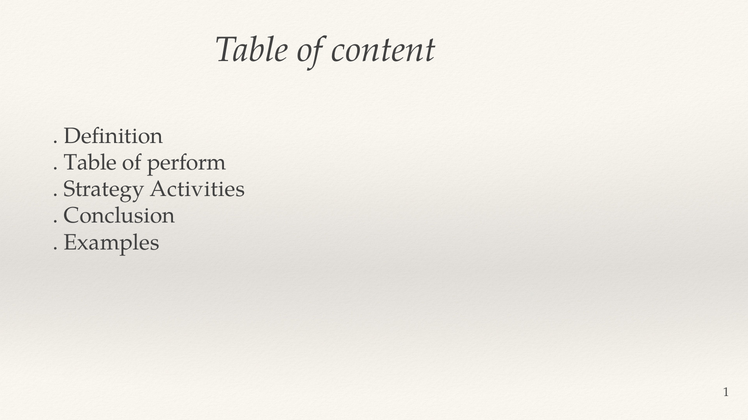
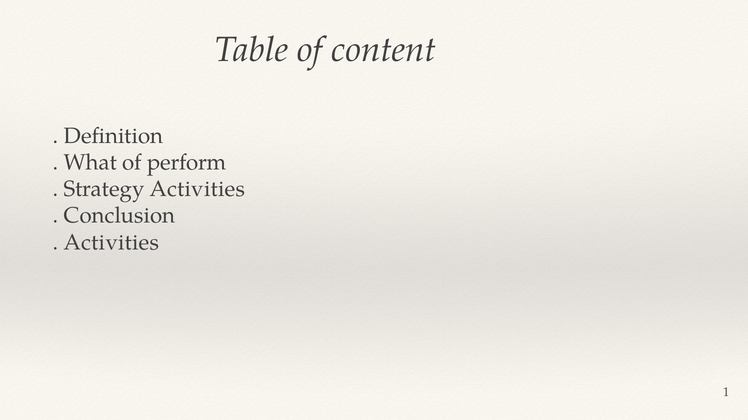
Table: Table -> What (90, 163)
Examples: Examples -> Activities (112, 243)
